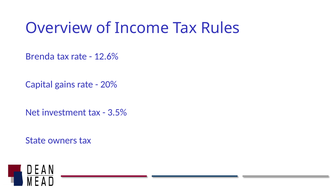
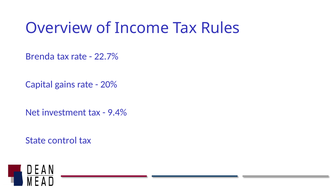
12.6%: 12.6% -> 22.7% (106, 56)
3.5%: 3.5% -> 9.4% (117, 112)
owners: owners -> control (62, 140)
